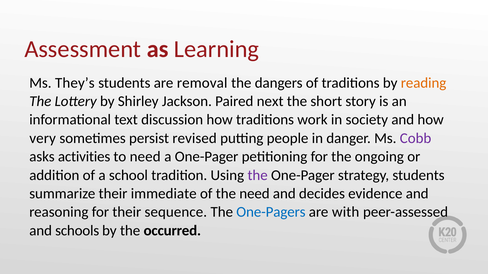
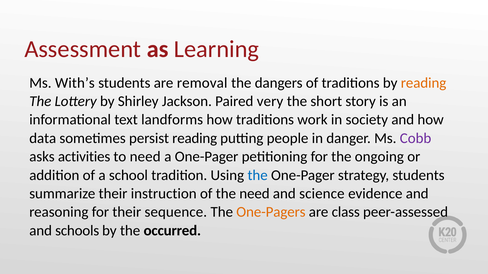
They’s: They’s -> With’s (75, 83)
next: next -> very (270, 101)
discussion: discussion -> landforms (172, 120)
very: very -> data (43, 138)
persist revised: revised -> reading (195, 138)
the colour: purple -> blue (258, 175)
immediate: immediate -> instruction (164, 194)
decides: decides -> science (322, 194)
One-Pagers colour: blue -> orange (271, 212)
with: with -> class (346, 212)
